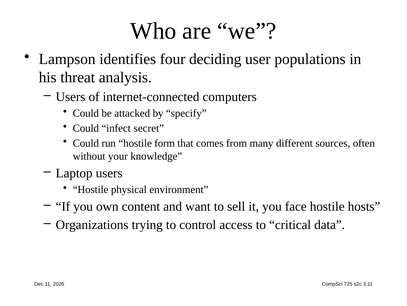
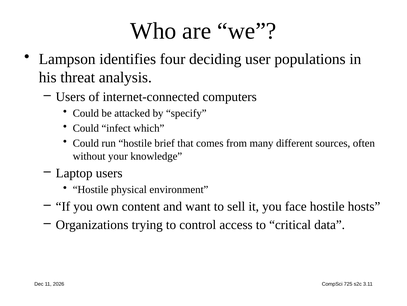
secret: secret -> which (149, 128)
form: form -> brief (165, 143)
